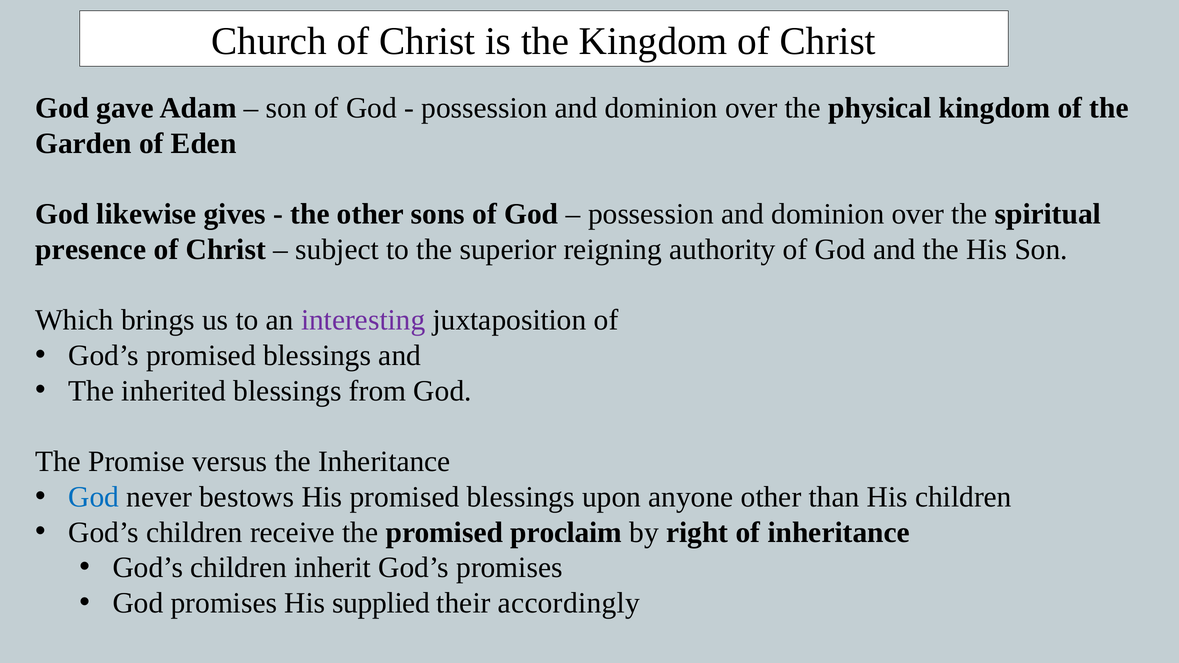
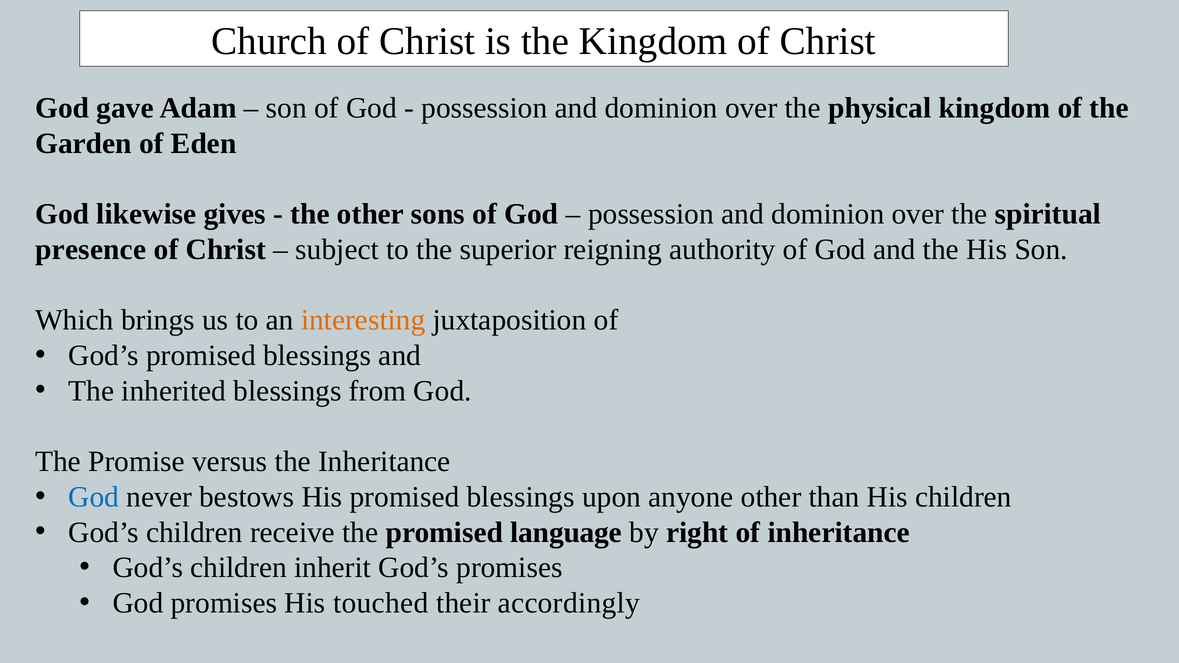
interesting colour: purple -> orange (363, 320)
proclaim: proclaim -> language (566, 532)
supplied: supplied -> touched (381, 603)
